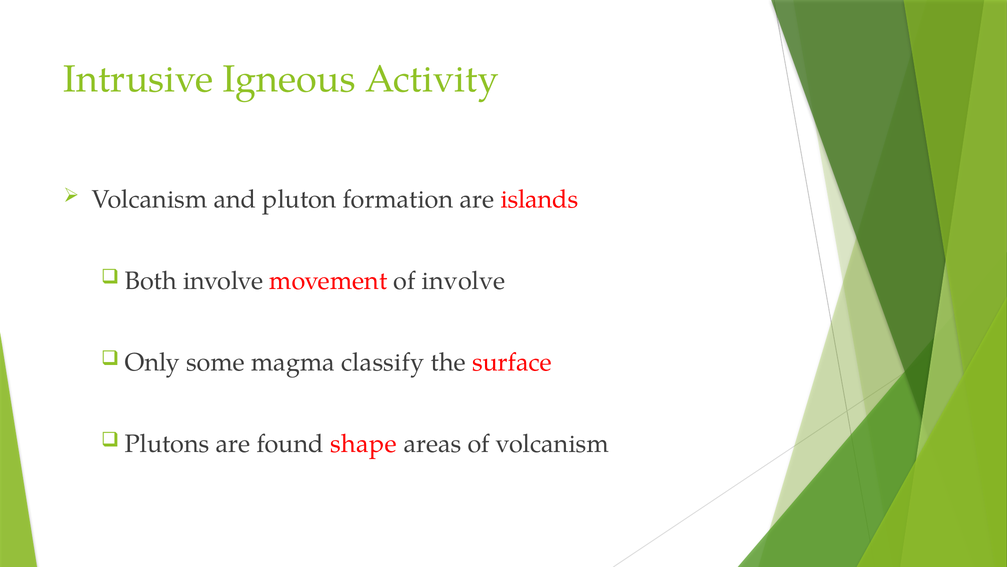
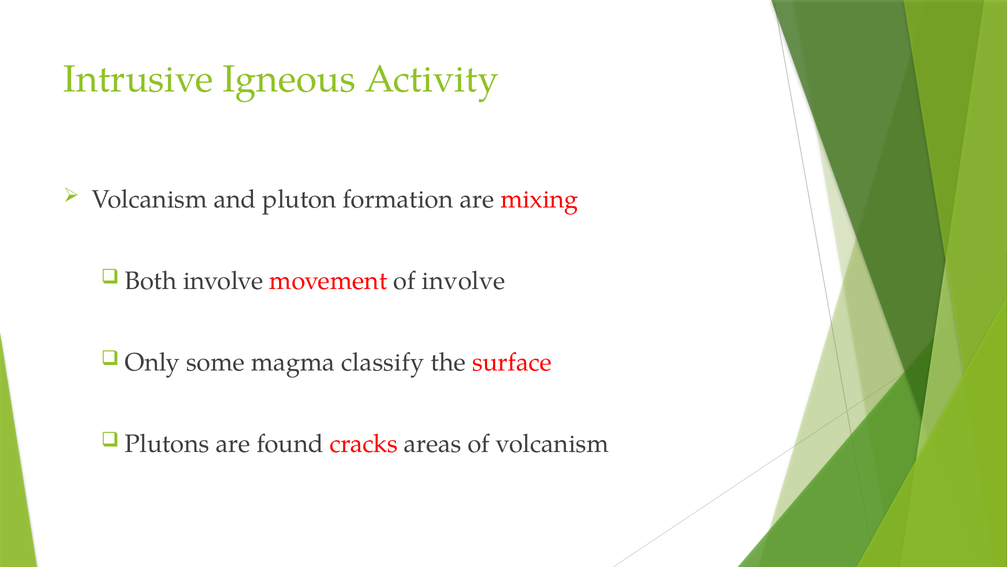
islands: islands -> mixing (539, 199)
shape: shape -> cracks (364, 443)
